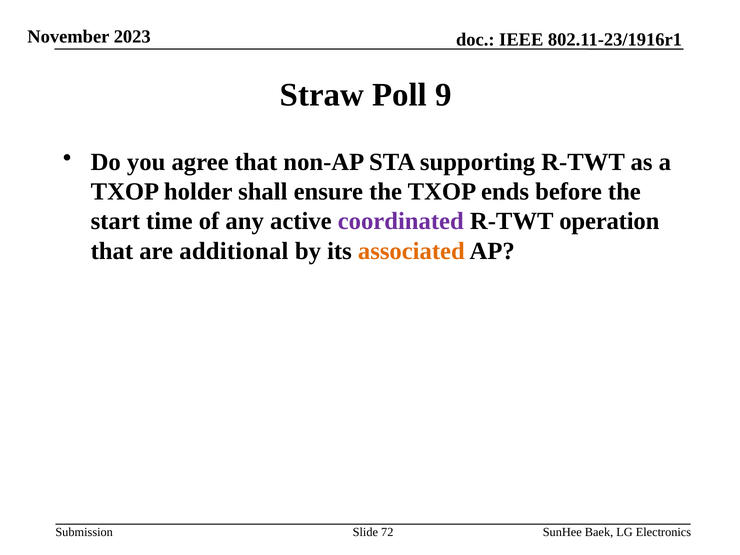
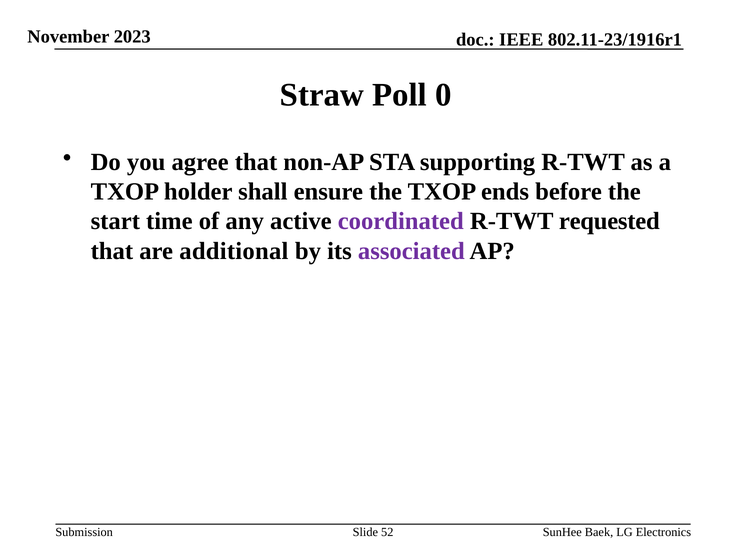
9: 9 -> 0 (443, 95)
operation: operation -> requested (609, 221)
associated colour: orange -> purple (411, 251)
72: 72 -> 52 (387, 532)
